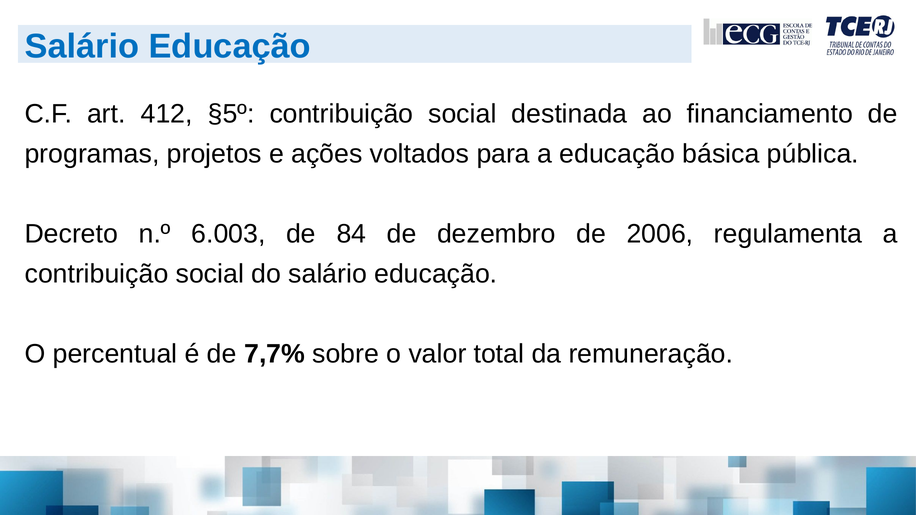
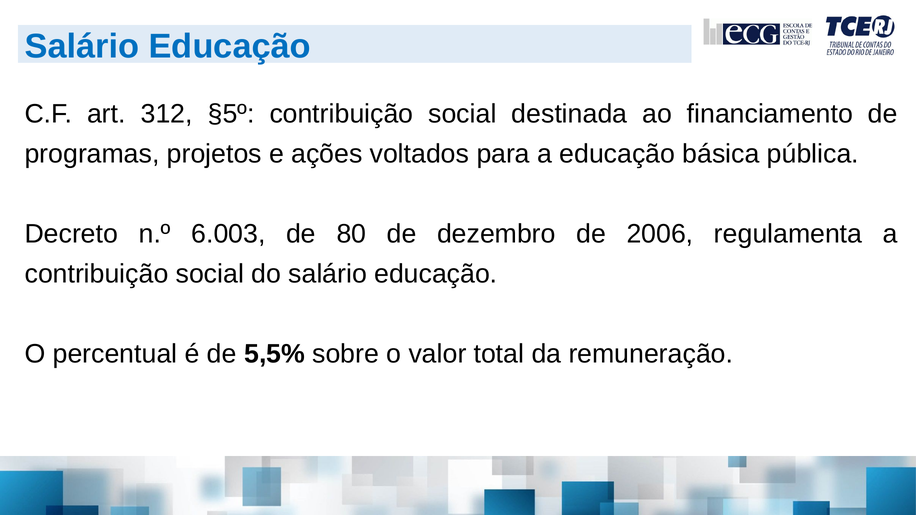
412: 412 -> 312 (167, 114)
84: 84 -> 80 (351, 234)
7,7%: 7,7% -> 5,5% (275, 354)
